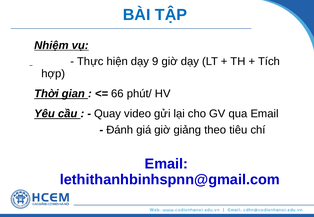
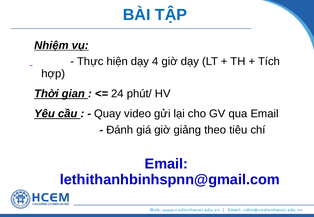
9: 9 -> 4 (155, 62)
66: 66 -> 24 (117, 94)
